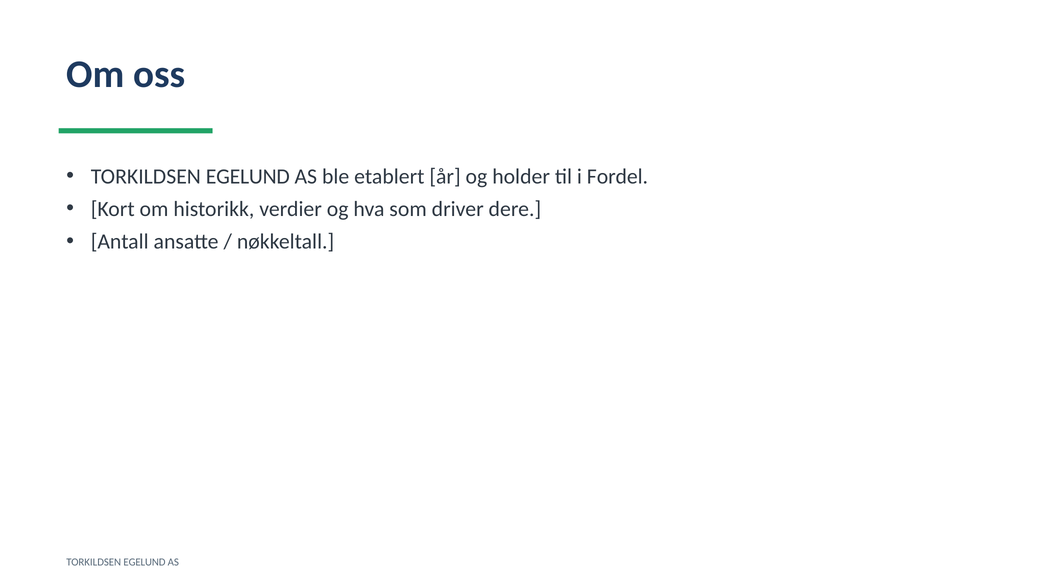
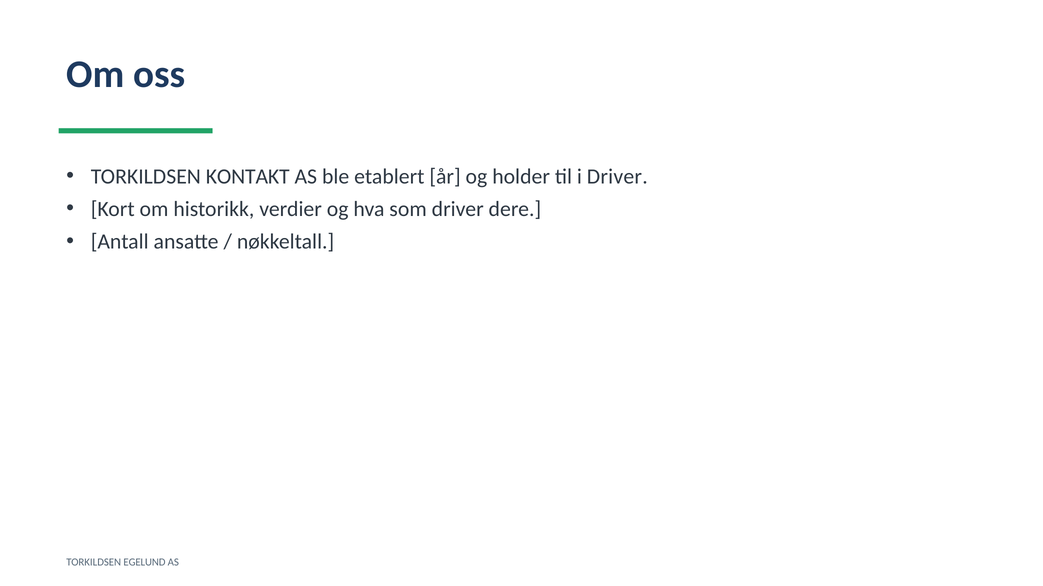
EGELUND: EGELUND -> KONTAKT (248, 177)
i Fordel: Fordel -> Driver (617, 177)
